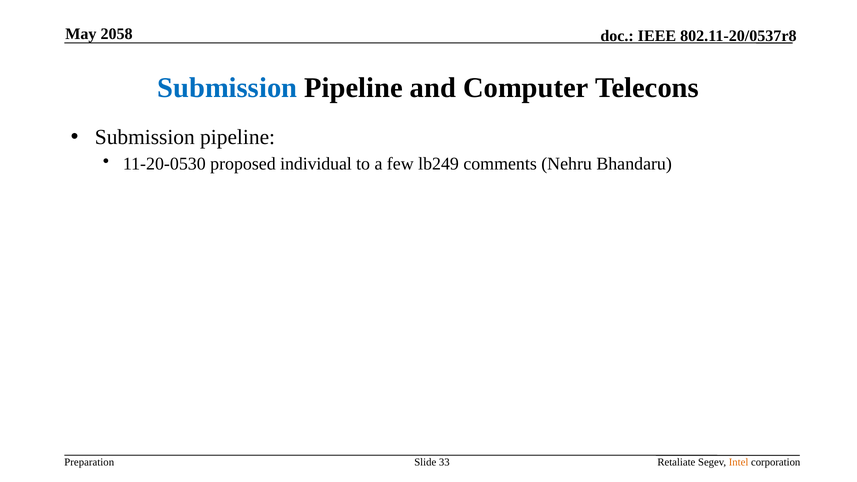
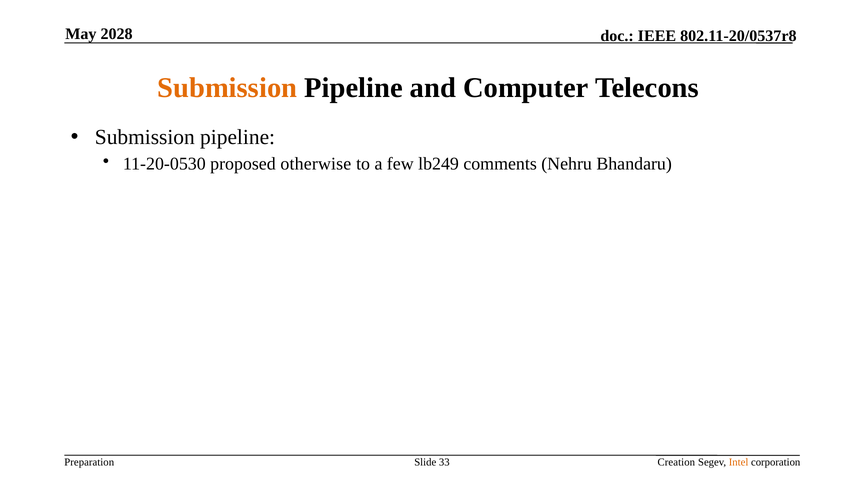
2058: 2058 -> 2028 (117, 34)
Submission colour: blue -> orange (227, 88)
individual: individual -> otherwise (316, 164)
Retaliate: Retaliate -> Creation (676, 462)
